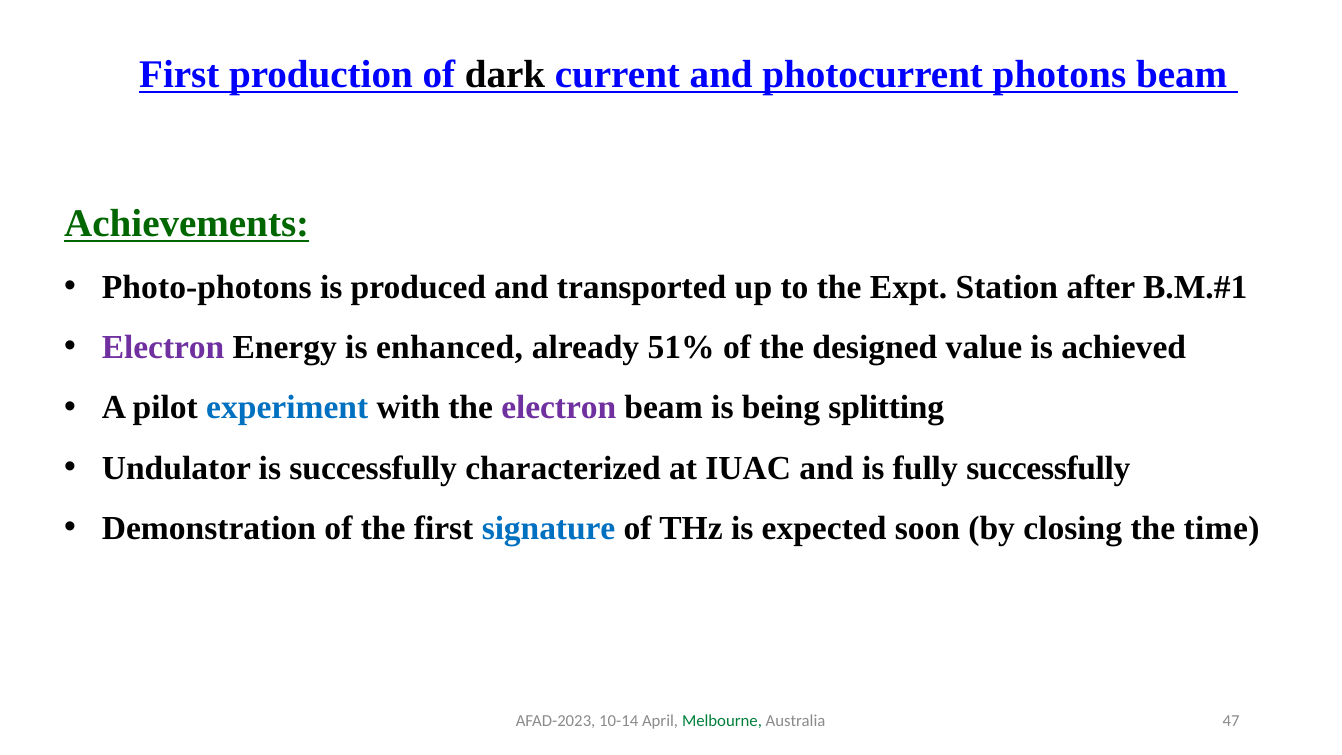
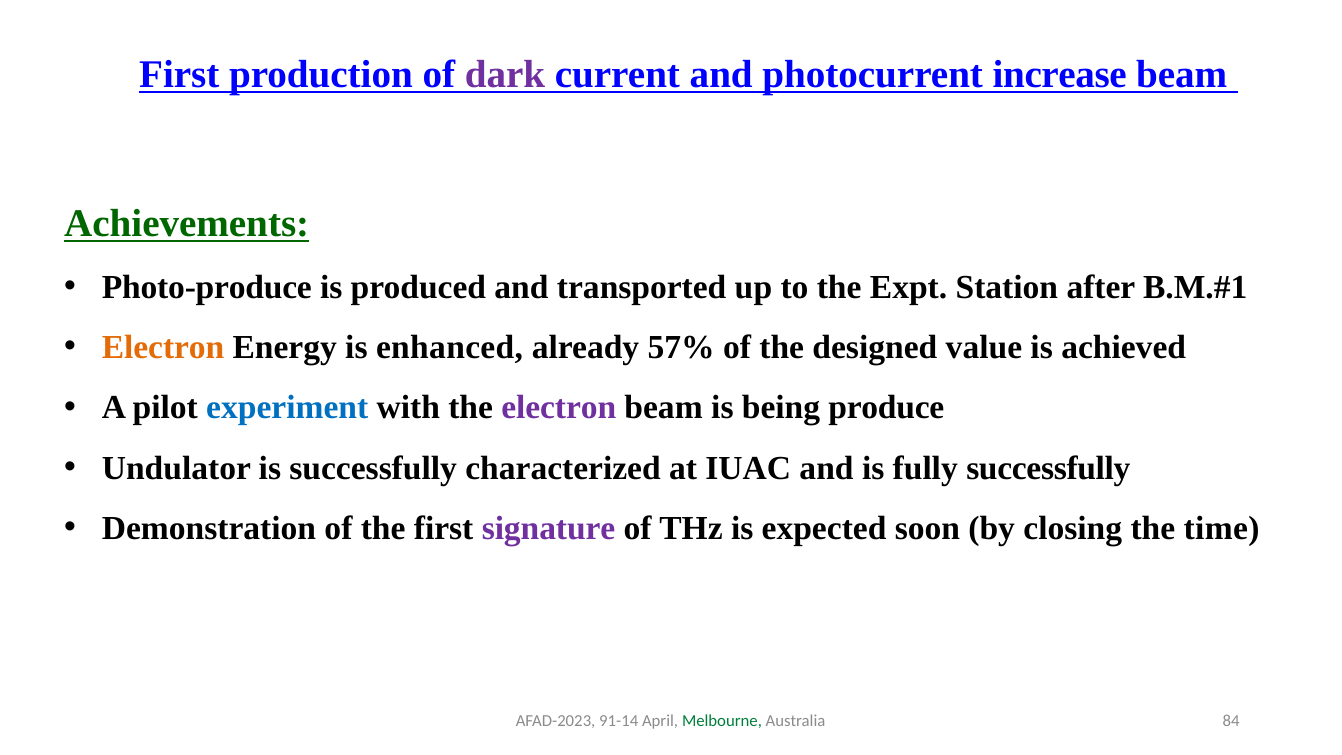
dark colour: black -> purple (505, 75)
photons: photons -> increase (1060, 75)
Photo-photons: Photo-photons -> Photo-produce (207, 287)
Electron colour: purple -> orange (163, 347)
51%: 51% -> 57% (681, 347)
splitting: splitting -> produce (886, 408)
signature colour: blue -> purple (549, 529)
10-14: 10-14 -> 91-14 (619, 721)
47: 47 -> 84 (1231, 721)
